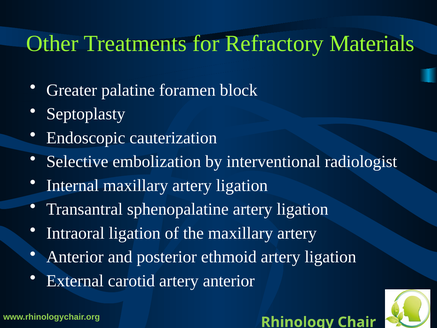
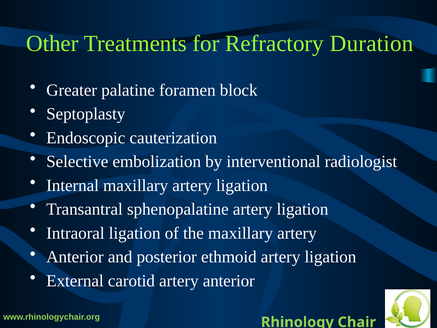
Materials: Materials -> Duration (372, 43)
